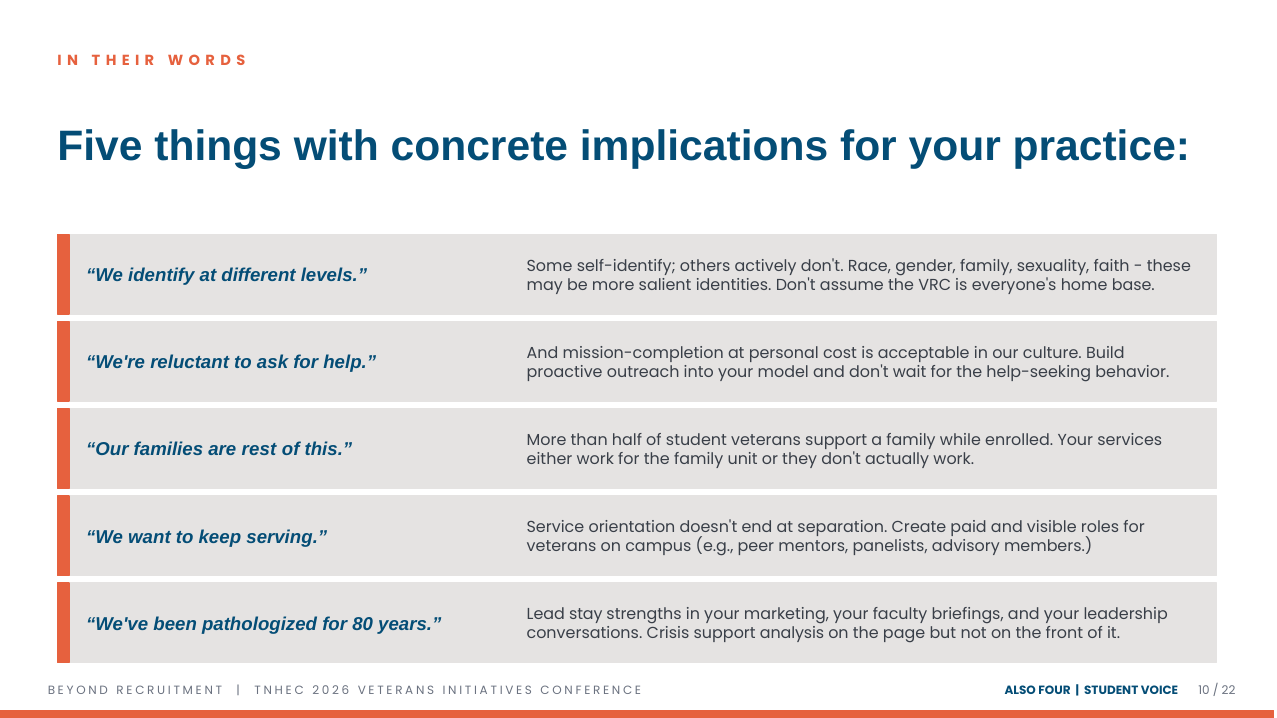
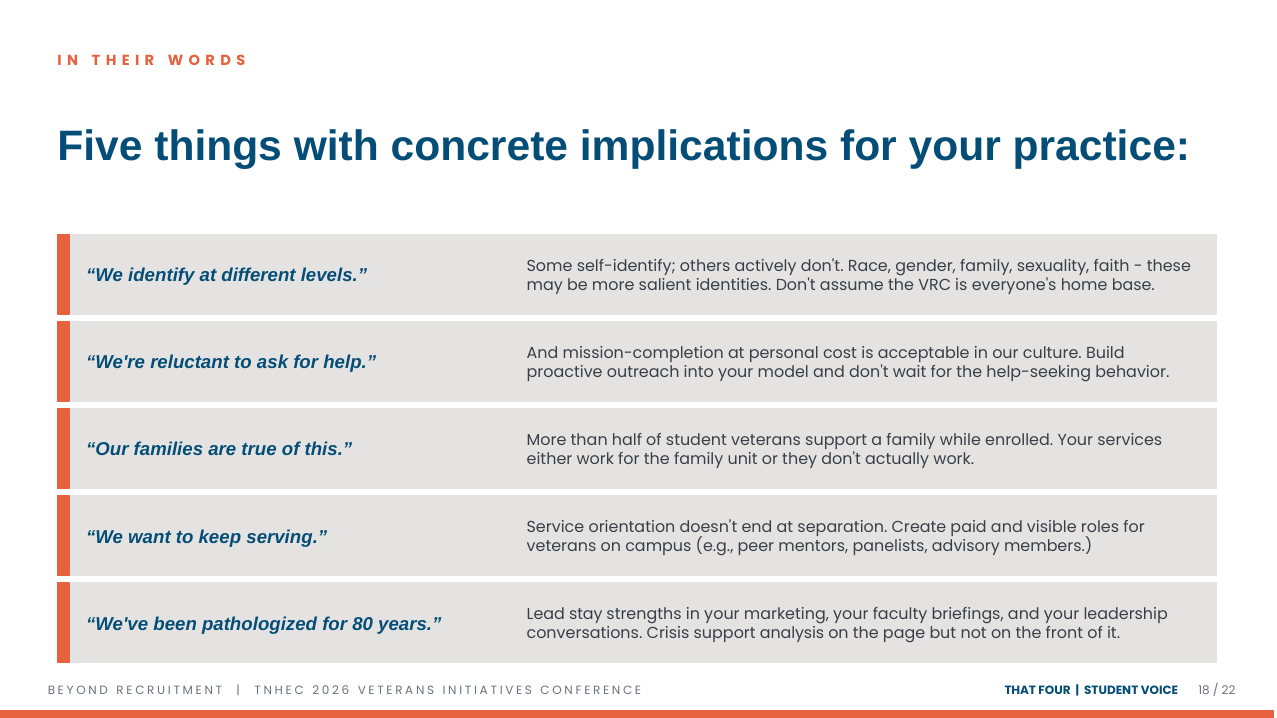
rest: rest -> true (259, 450)
ALSO: ALSO -> THAT (1020, 690)
10: 10 -> 18 (1204, 690)
